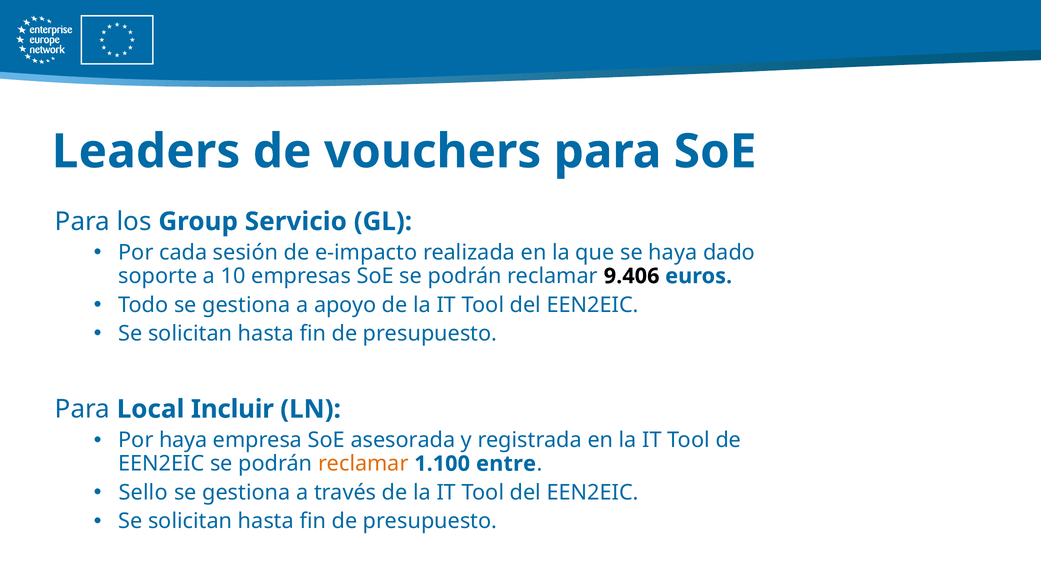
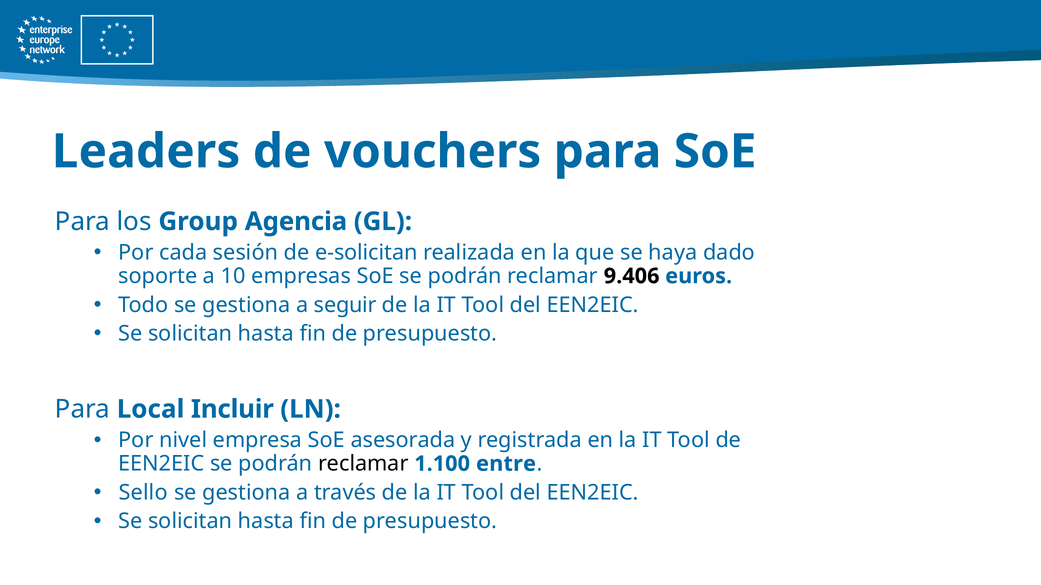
Servicio: Servicio -> Agencia (296, 222)
e-impacto: e-impacto -> e-solicitan (366, 253)
apoyo: apoyo -> seguir (345, 305)
Por haya: haya -> nivel (183, 441)
reclamar colour: orange -> black (363, 464)
